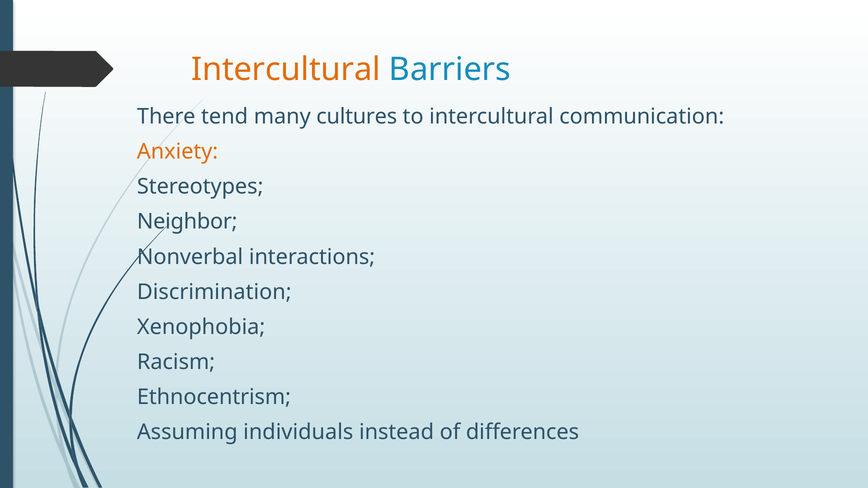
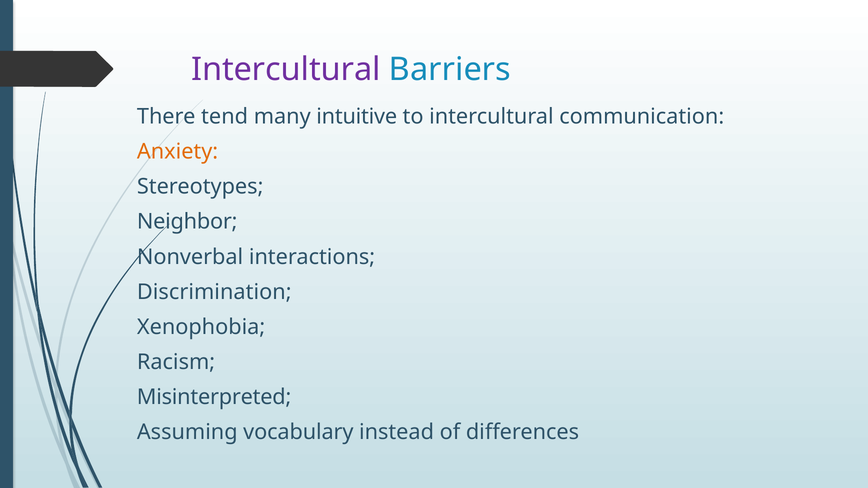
Intercultural colour: orange -> purple (286, 70)
cultures: cultures -> intuitive (357, 117)
Ethnocentrism: Ethnocentrism -> Misinterpreted (214, 397)
individuals: individuals -> vocabulary (298, 432)
